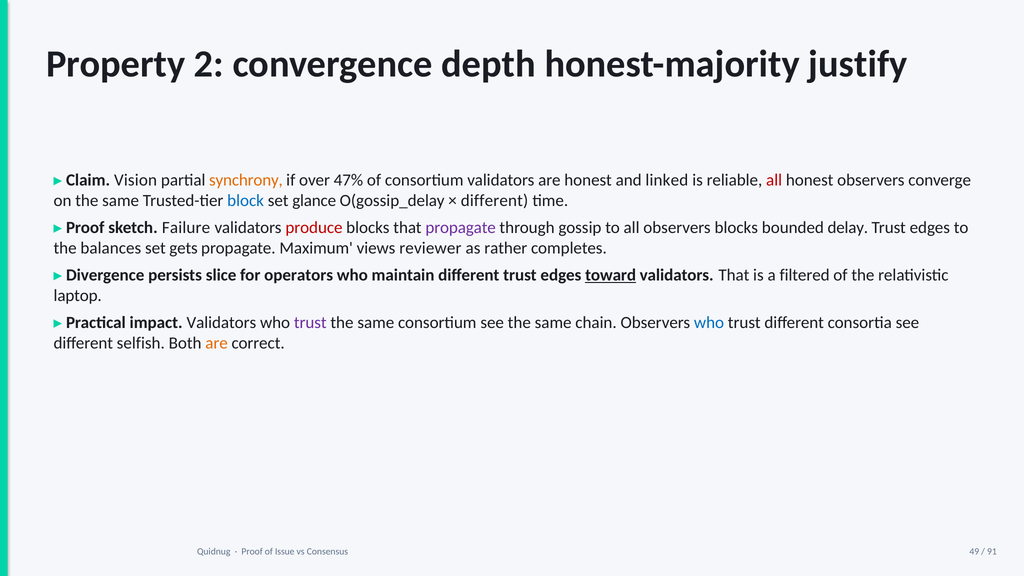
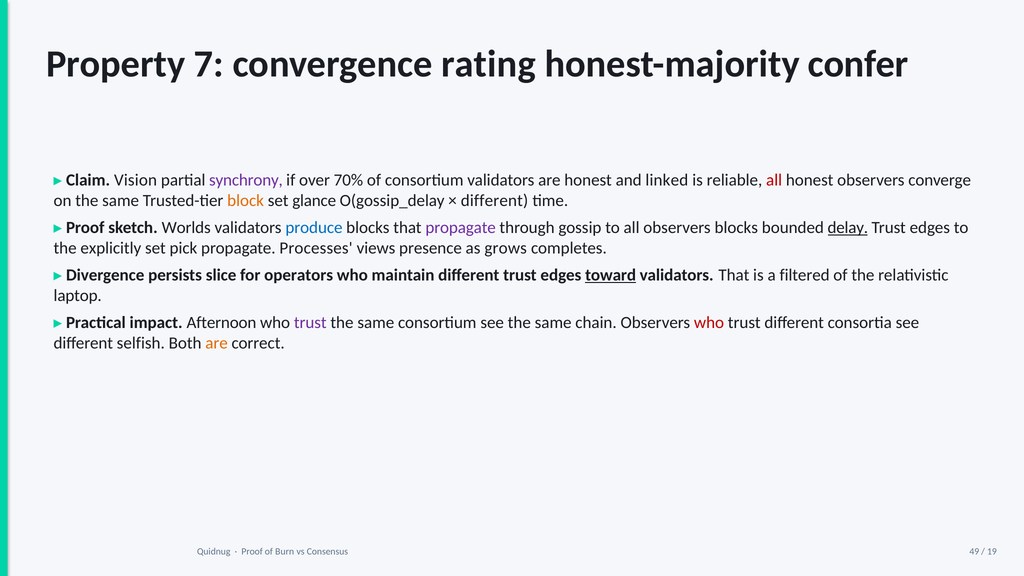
2: 2 -> 7 (209, 64)
depth: depth -> rating (488, 64)
justify: justify -> confer (858, 64)
synchrony colour: orange -> purple (246, 180)
47%: 47% -> 70% (348, 180)
block colour: blue -> orange (246, 201)
Failure: Failure -> Worlds (186, 228)
produce colour: red -> blue (314, 228)
delay underline: none -> present (848, 228)
balances: balances -> explicitly (111, 248)
gets: gets -> pick (183, 248)
Maximum: Maximum -> Processes (316, 248)
reviewer: reviewer -> presence (431, 248)
rather: rather -> grows (506, 248)
impact Validators: Validators -> Afternoon (221, 322)
who colour: blue -> red (709, 322)
Issue: Issue -> Burn (285, 552)
91: 91 -> 19 (992, 552)
